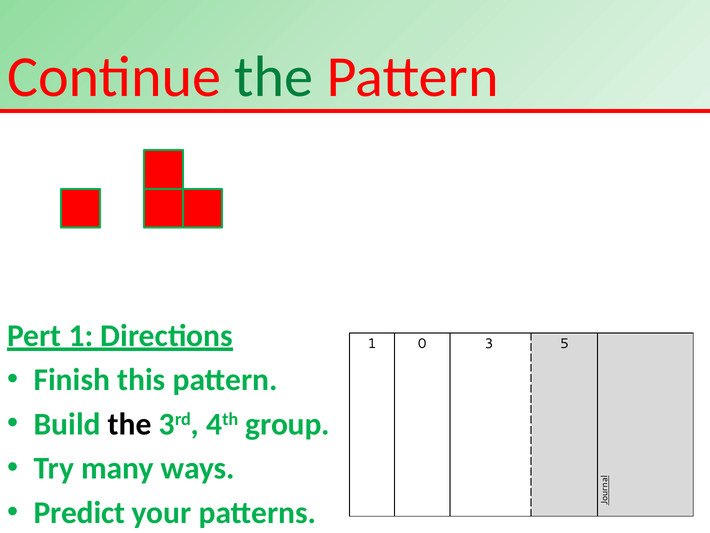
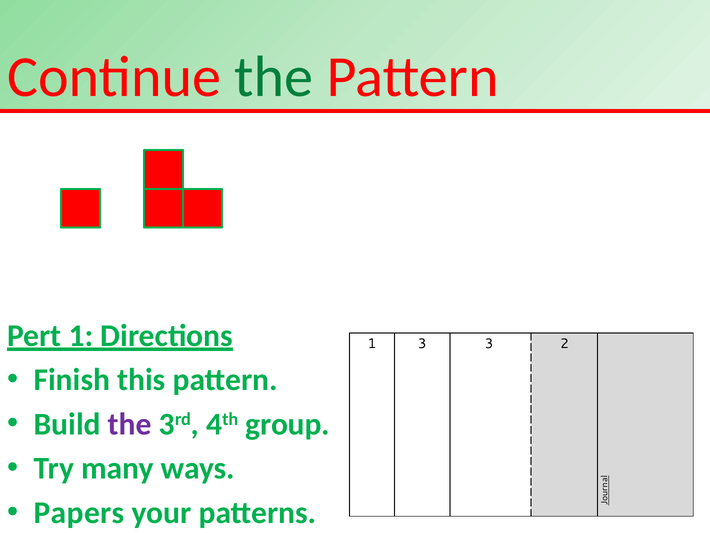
1 0: 0 -> 3 (422, 343)
5: 5 -> 2 (564, 343)
the colour: black -> purple (130, 424)
Predict: Predict -> Papers (79, 512)
